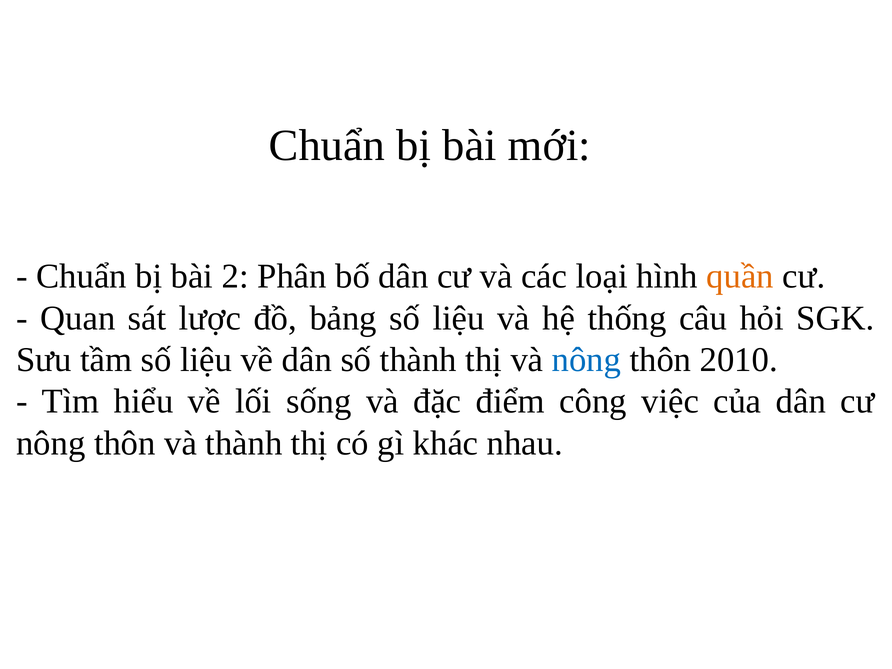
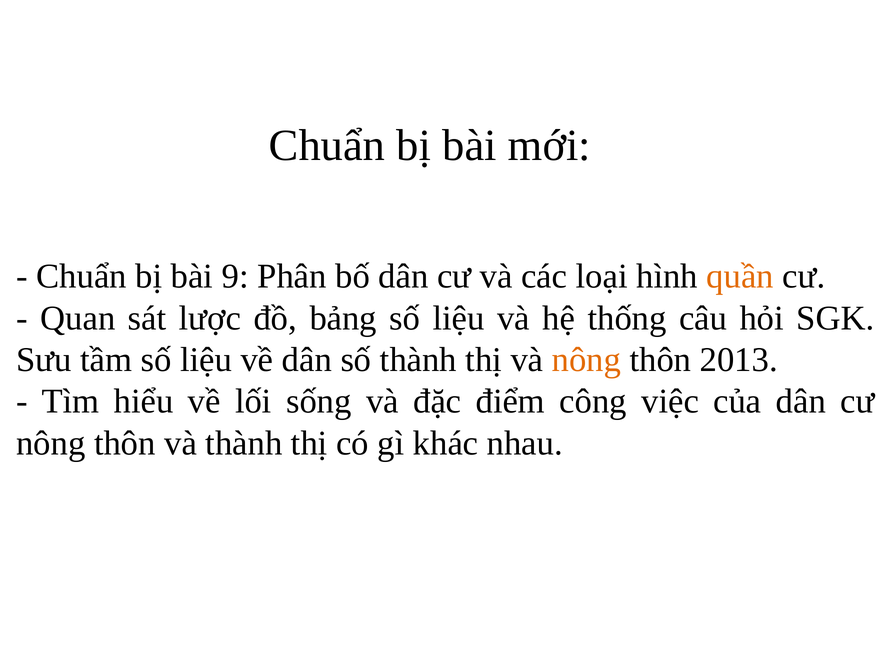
2: 2 -> 9 (235, 277)
nông colour: blue -> orange (586, 360)
2010: 2010 -> 2013 (739, 360)
